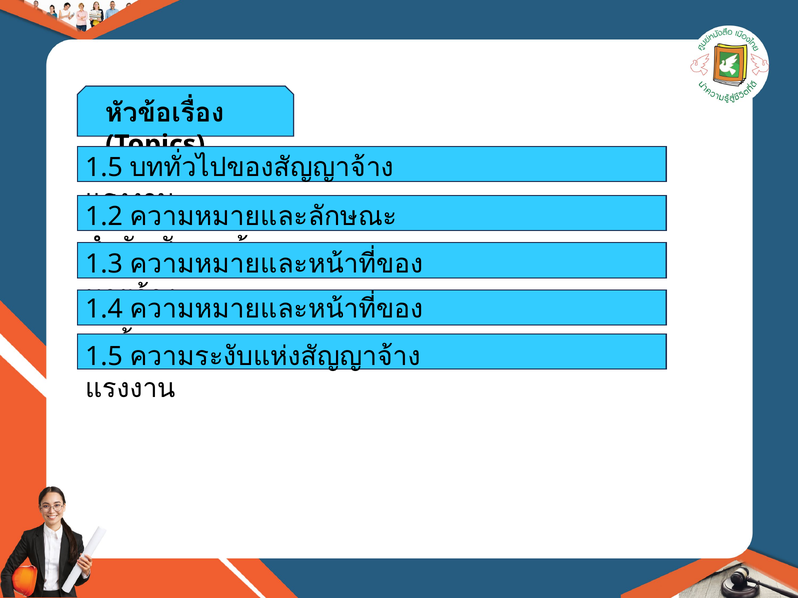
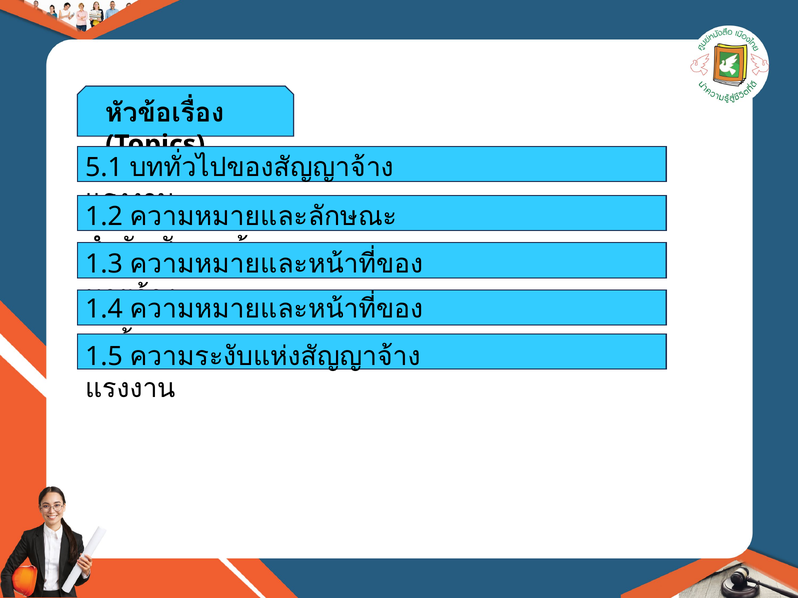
1.5: 1.5 -> 5.1 (104, 168)
